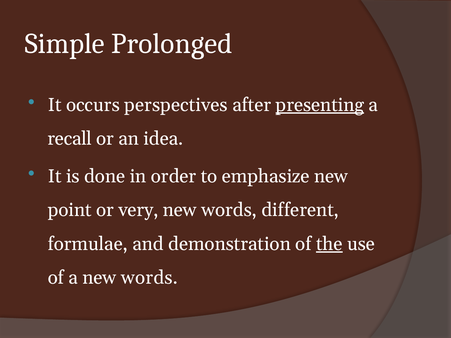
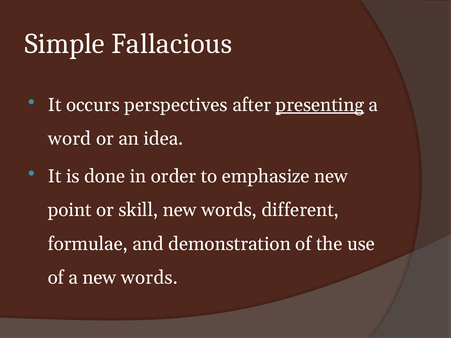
Prolonged: Prolonged -> Fallacious (172, 44)
recall: recall -> word (70, 139)
very: very -> skill (138, 210)
the underline: present -> none (329, 244)
